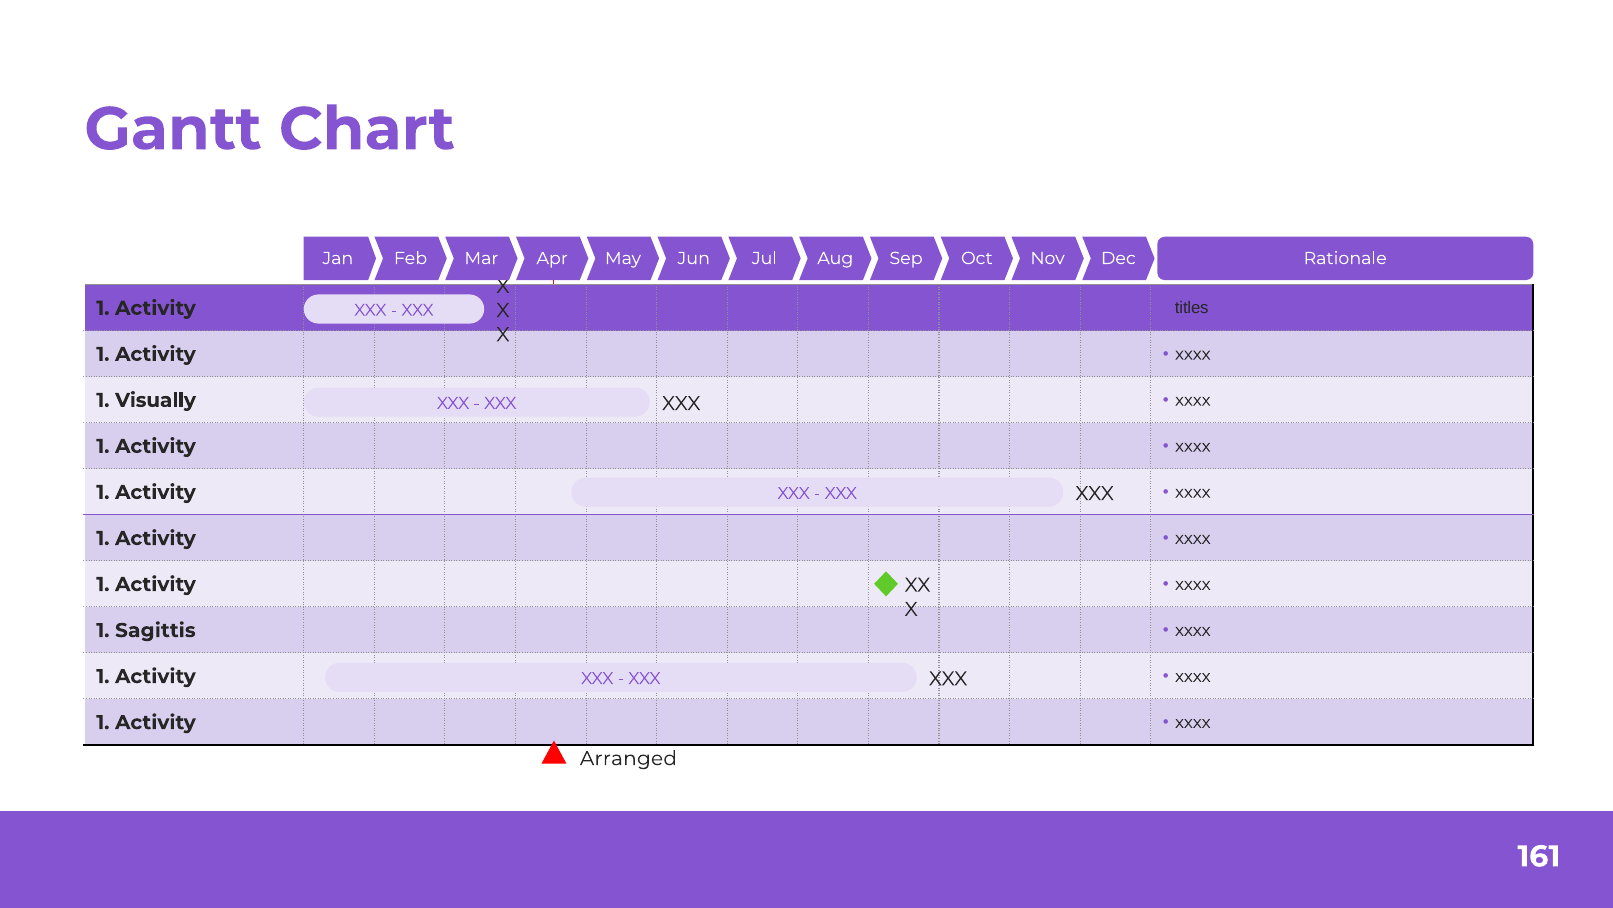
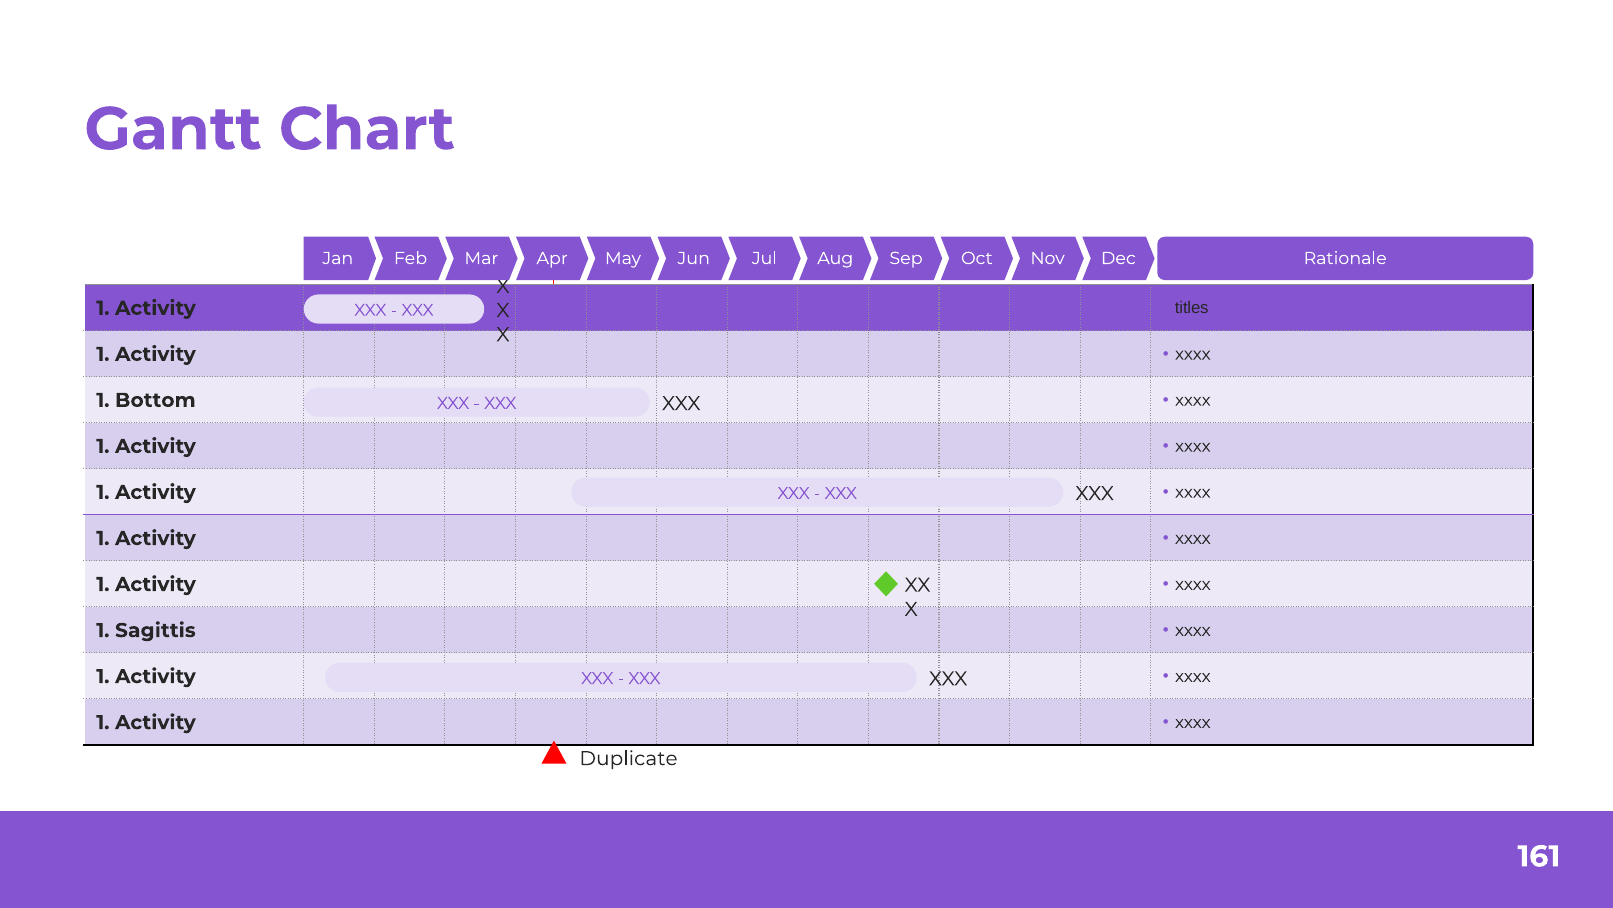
Visually: Visually -> Bottom (155, 400)
Arranged: Arranged -> Duplicate (629, 758)
